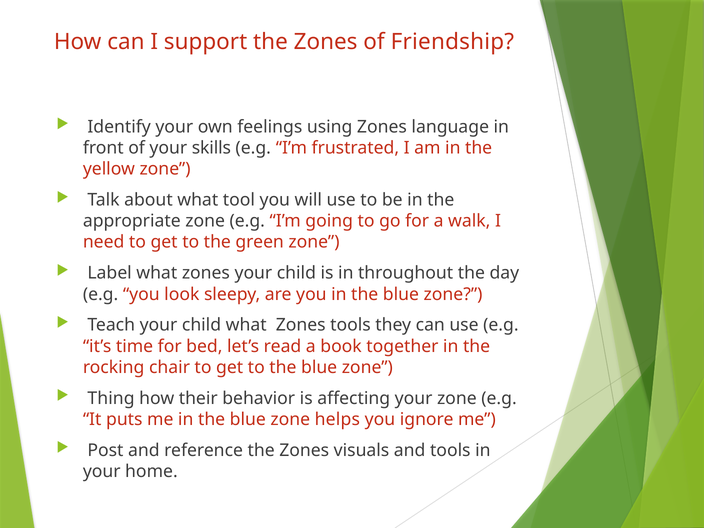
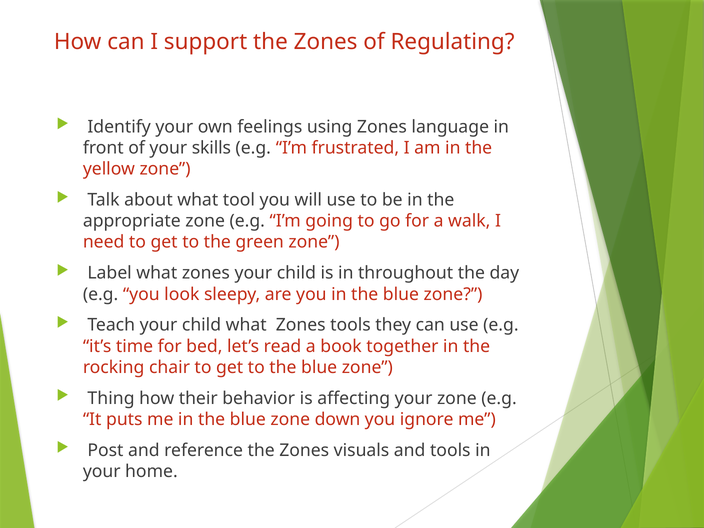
Friendship: Friendship -> Regulating (453, 42)
helps: helps -> down (338, 419)
